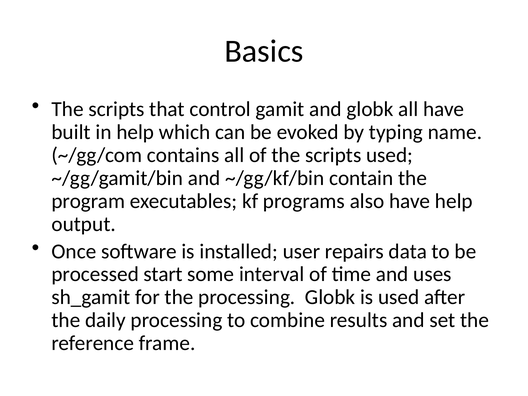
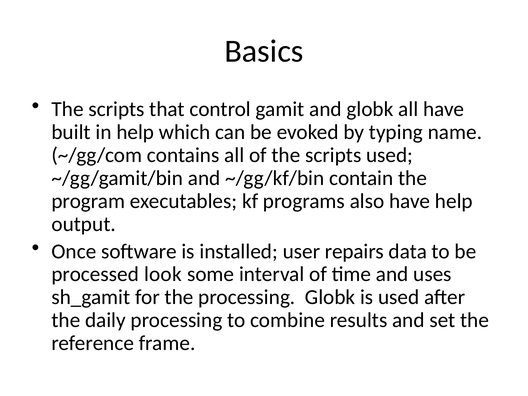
start: start -> look (163, 274)
